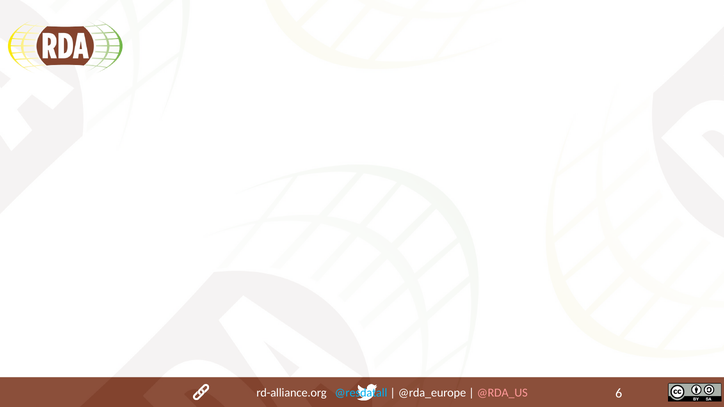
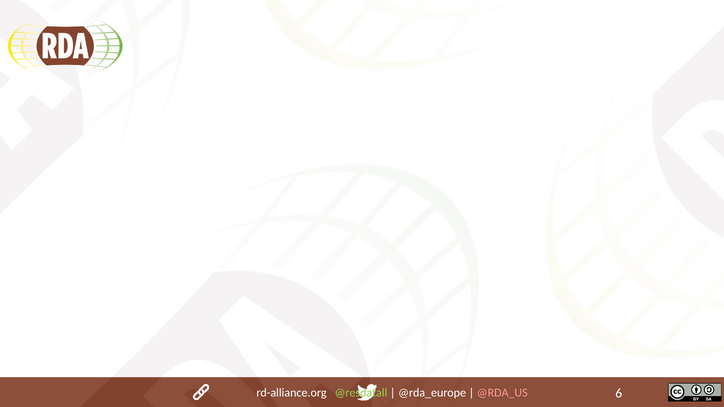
@resdatall colour: light blue -> light green (361, 393)
